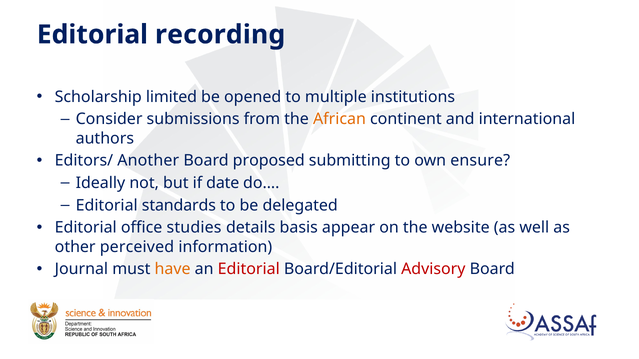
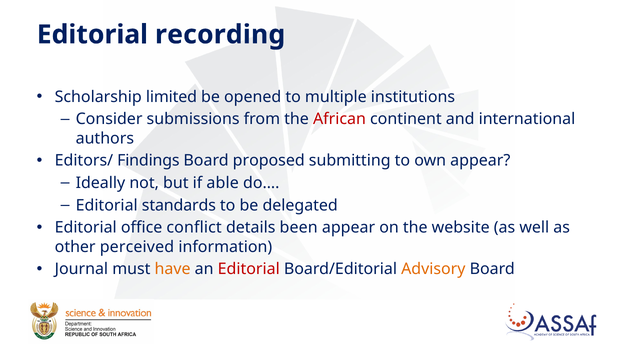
African colour: orange -> red (339, 119)
Another: Another -> Findings (148, 161)
own ensure: ensure -> appear (480, 161)
date: date -> able (223, 183)
studies: studies -> conflict (194, 228)
basis: basis -> been (299, 228)
Advisory colour: red -> orange (433, 269)
